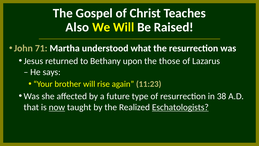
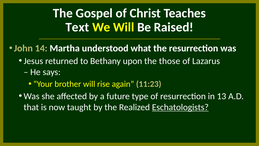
Also: Also -> Text (77, 27)
71: 71 -> 14 (41, 48)
38: 38 -> 13 (222, 96)
now underline: present -> none (57, 107)
